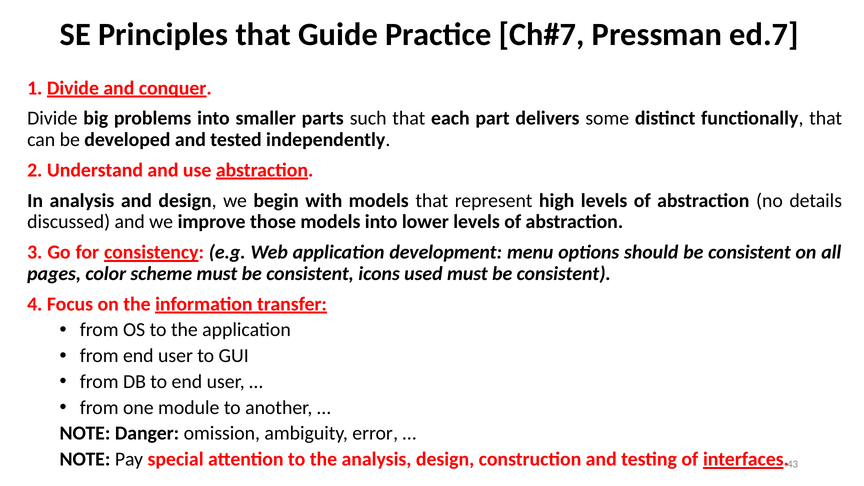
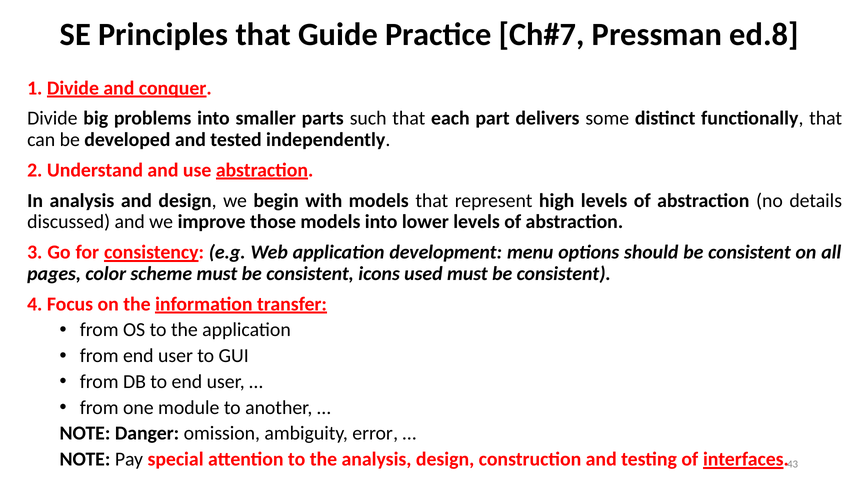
ed.7: ed.7 -> ed.8 (764, 35)
